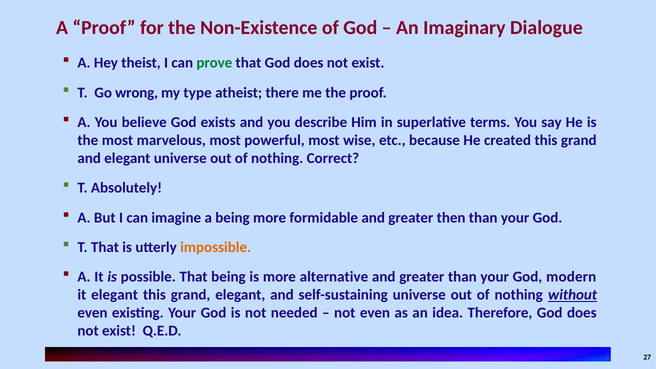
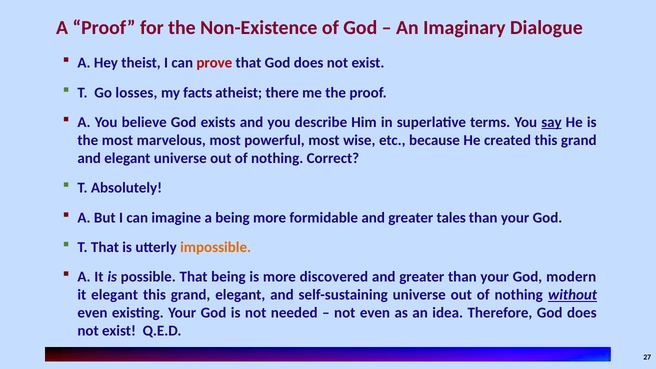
prove colour: green -> red (214, 63)
wrong: wrong -> losses (136, 93)
type: type -> facts (198, 93)
say underline: none -> present (551, 122)
then: then -> tales (451, 218)
alternative: alternative -> discovered (334, 277)
